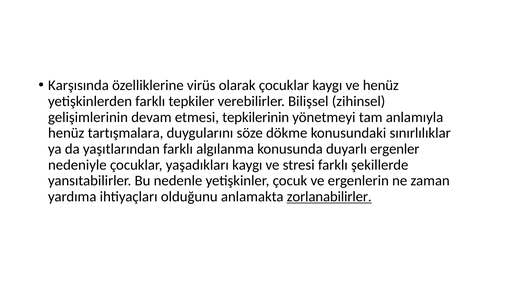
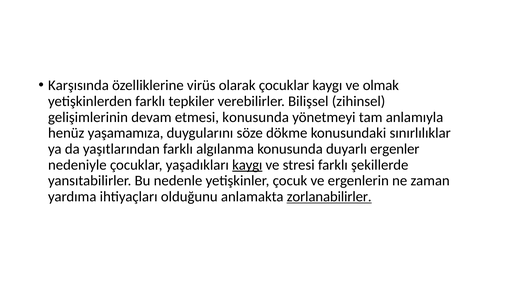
ve henüz: henüz -> olmak (381, 86)
etmesi tepkilerinin: tepkilerinin -> konusunda (256, 117)
tartışmalara: tartışmalara -> yaşamamıza (126, 133)
kaygı underline: none -> present (247, 165)
